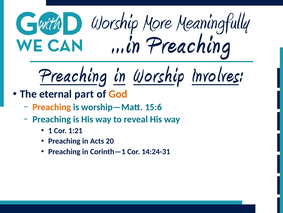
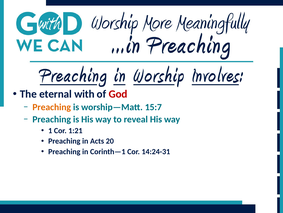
part: part -> with (84, 94)
God colour: orange -> red (118, 94)
15:6: 15:6 -> 15:7 (153, 107)
